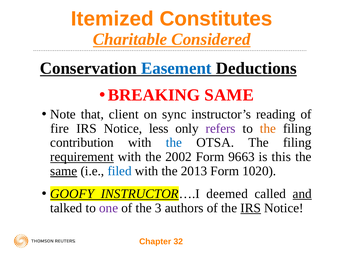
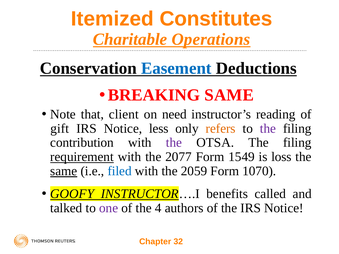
Considered: Considered -> Operations (211, 39)
sync: sync -> need (174, 114)
fire: fire -> gift (60, 129)
refers colour: purple -> orange (221, 129)
the colour: orange -> purple (268, 129)
the colour: blue -> purple (174, 143)
2002: 2002 -> 2077 (179, 157)
9663: 9663 -> 1549 (242, 157)
this: this -> loss (282, 157)
2013: 2013 -> 2059 (194, 171)
1020: 1020 -> 1070 (259, 171)
deemed: deemed -> benefits (227, 194)
and underline: present -> none (302, 194)
3: 3 -> 4 (158, 208)
IRS underline: present -> none (251, 208)
